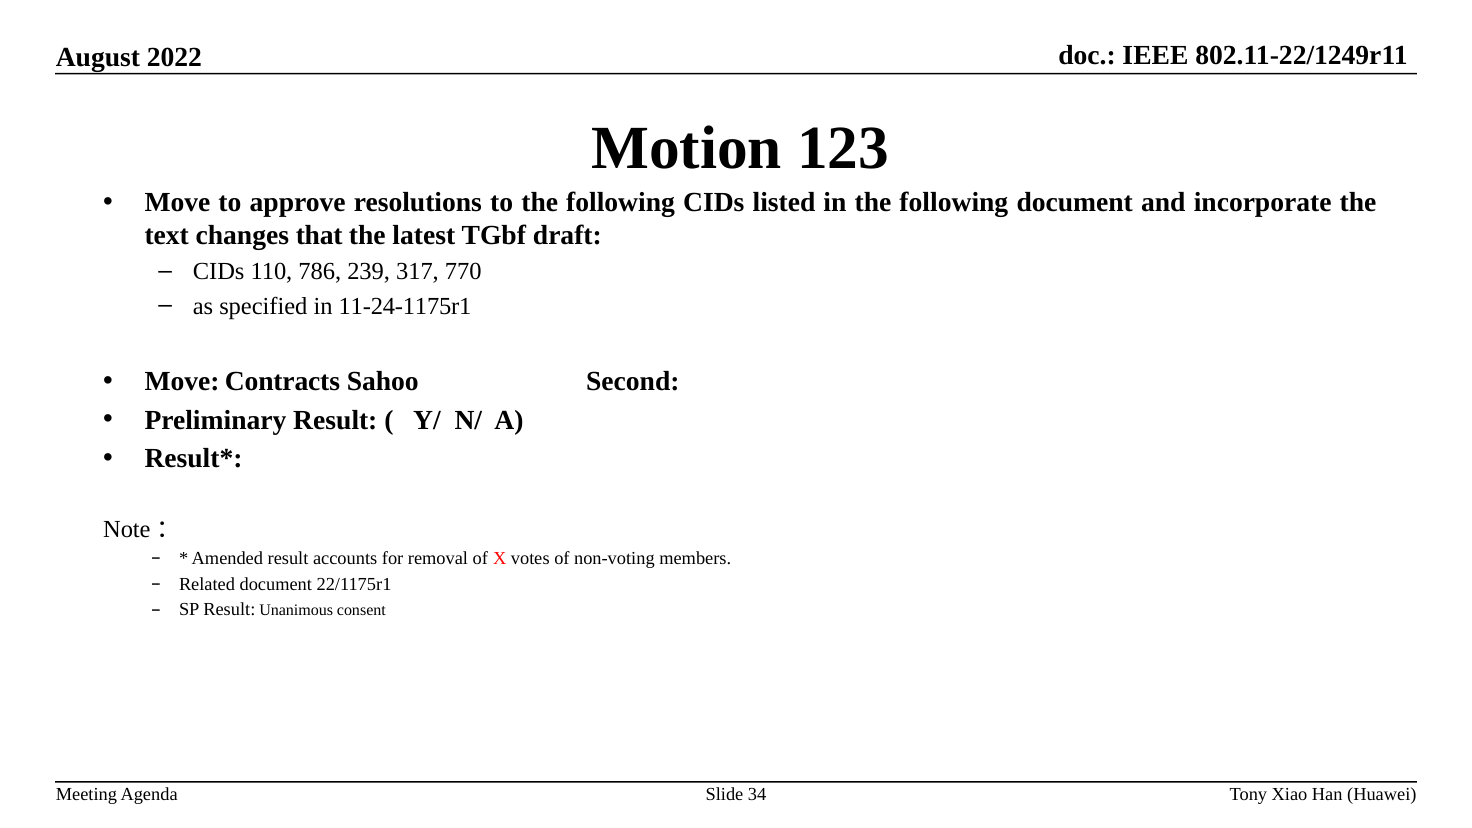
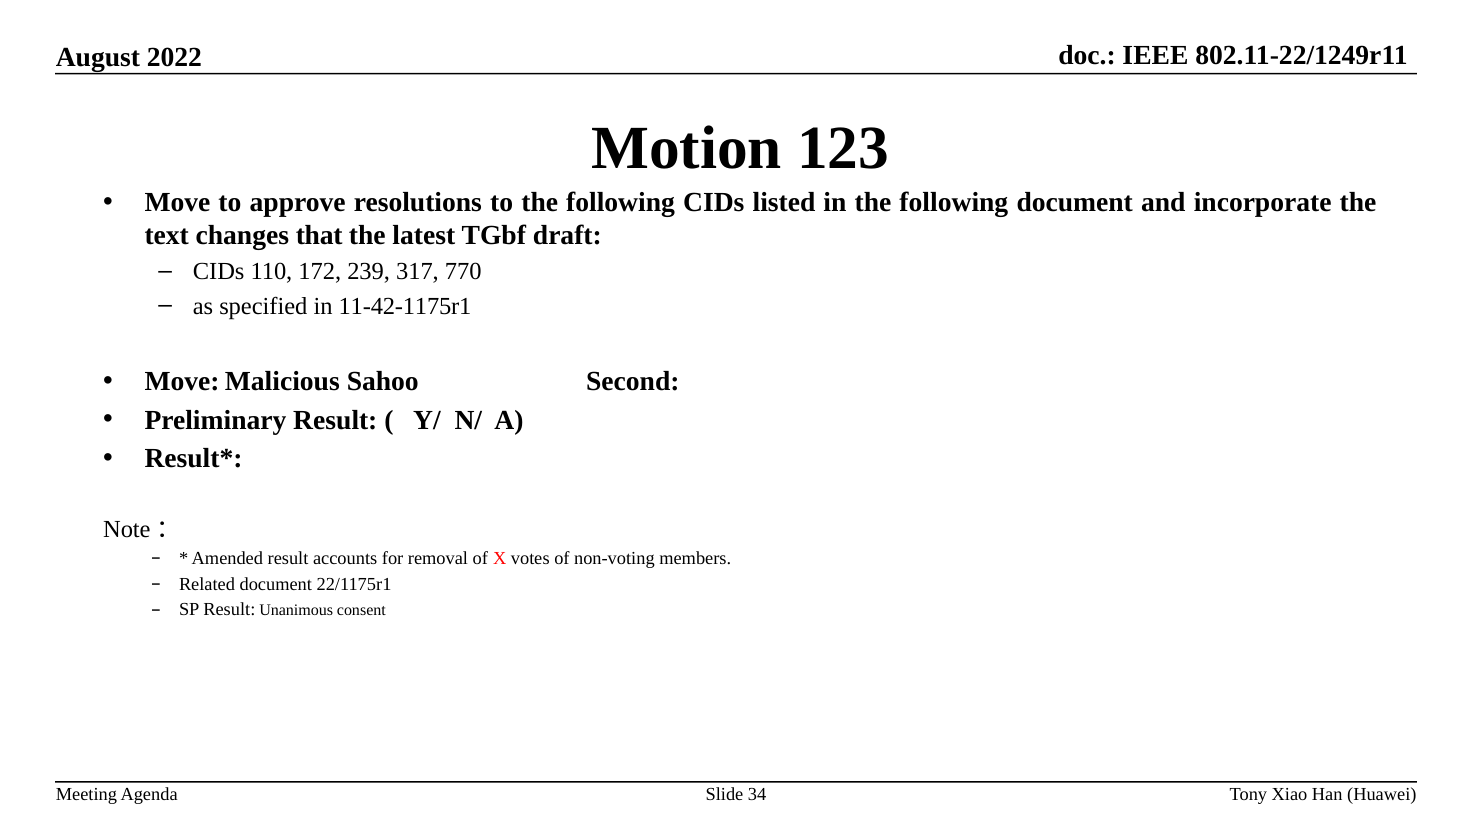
786: 786 -> 172 (320, 272)
11-24-1175r1: 11-24-1175r1 -> 11-42-1175r1 (405, 306)
Contracts: Contracts -> Malicious (282, 382)
